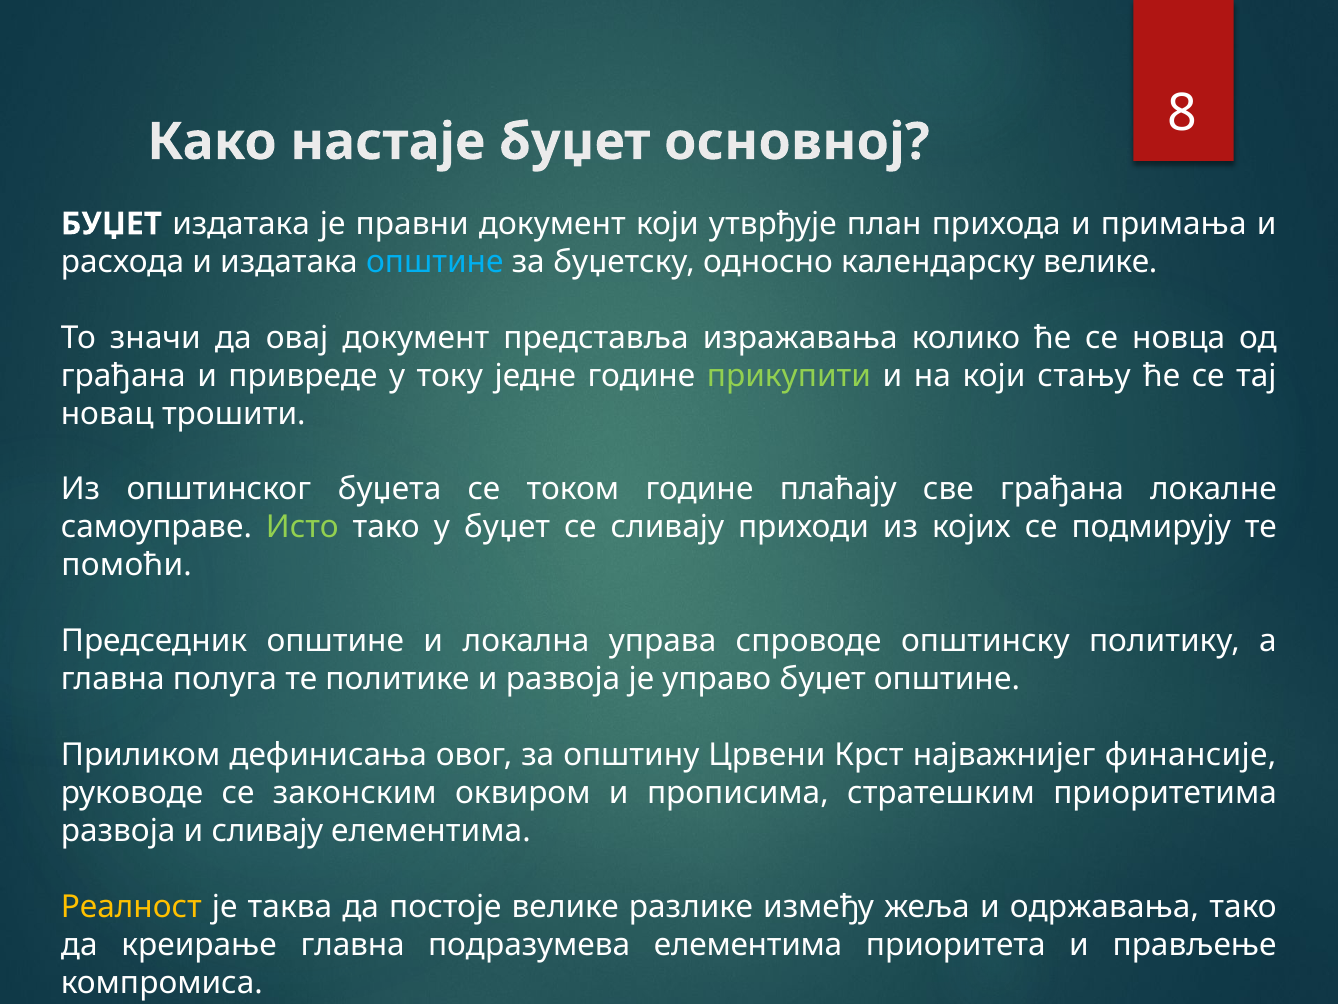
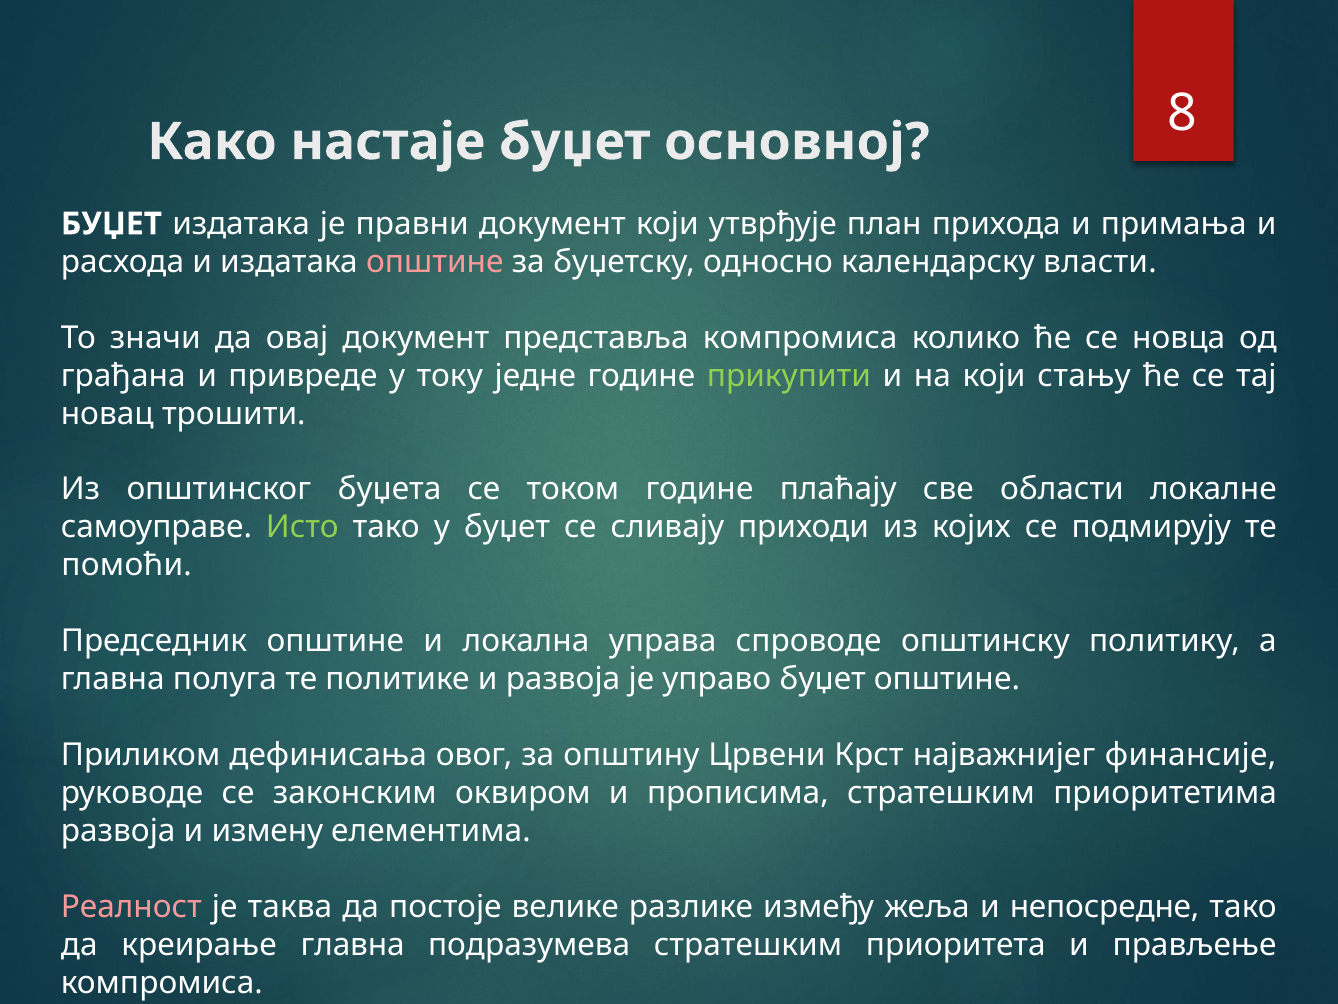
општине colour: light blue -> pink (435, 262)
календарску велике: велике -> власти (1100, 262)
представља изражавања: изражавања -> компромиса (800, 338)
све грађана: грађана -> области (1062, 489)
и сливају: сливају -> измену (267, 831)
Реалност colour: yellow -> pink (131, 906)
одржавања: одржавања -> непосредне (1105, 906)
подразумева елементима: елементима -> стратешким (748, 944)
